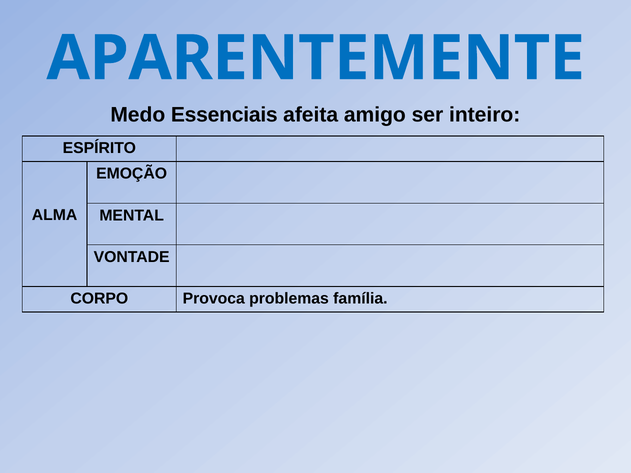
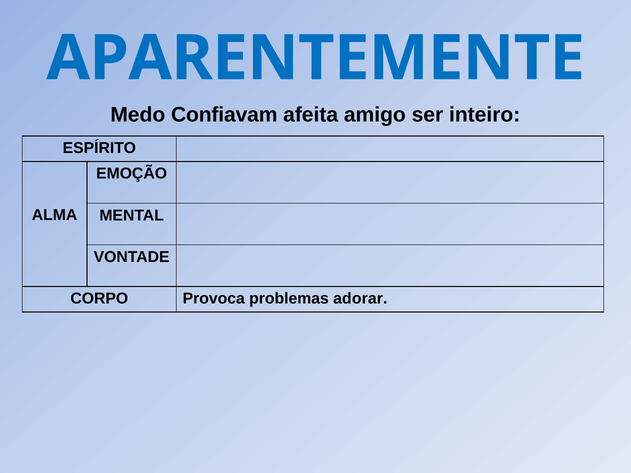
Essenciais: Essenciais -> Confiavam (224, 115)
família: família -> adorar (360, 299)
